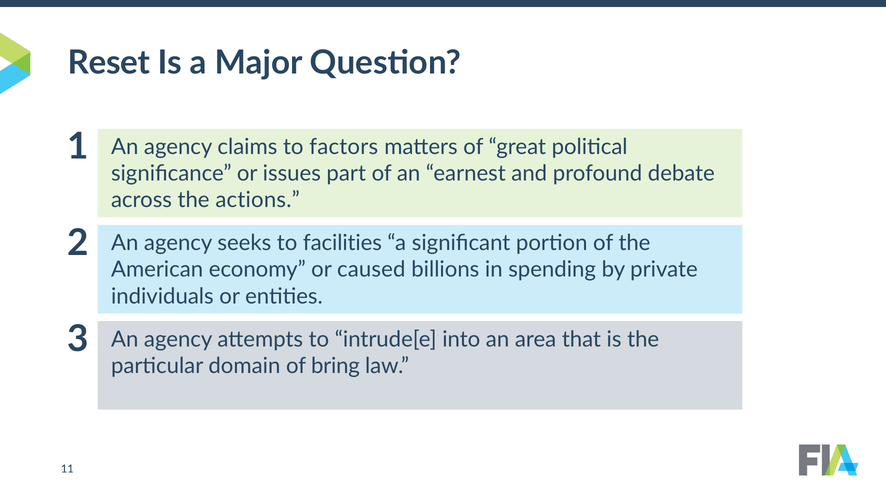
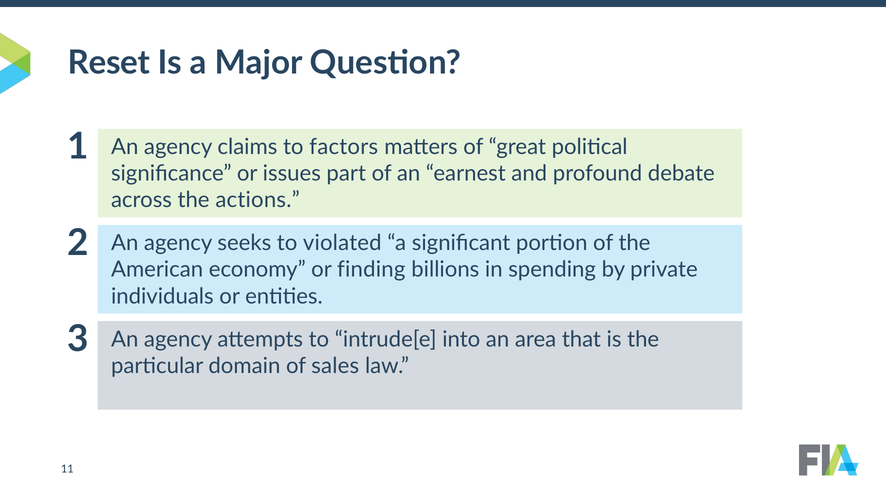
facilities: facilities -> violated (342, 243)
caused: caused -> finding (371, 270)
bring: bring -> sales (335, 366)
